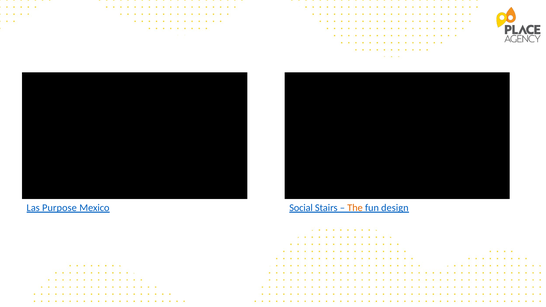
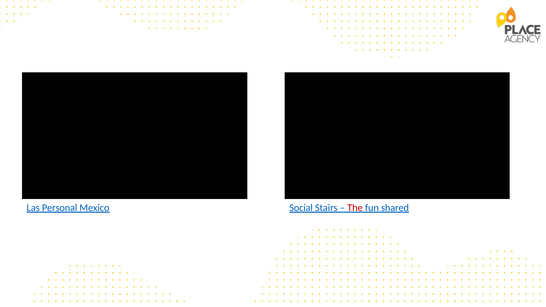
Purpose: Purpose -> Personal (60, 208)
The colour: orange -> red (355, 208)
design: design -> shared (395, 208)
